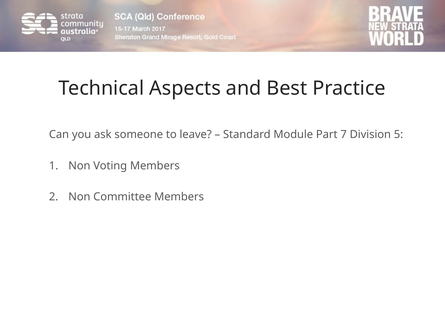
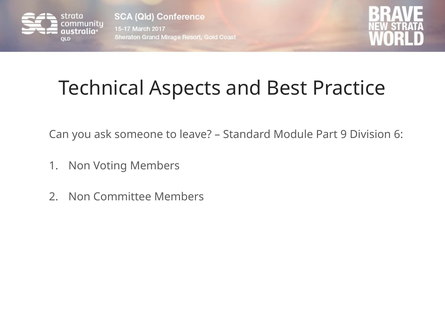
7: 7 -> 9 (344, 134)
5: 5 -> 6 (399, 134)
